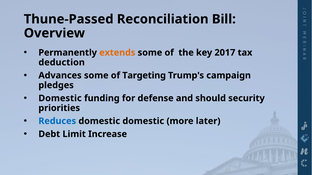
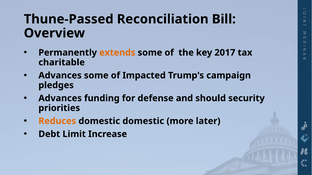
deduction: deduction -> charitable (62, 63)
Targeting: Targeting -> Impacted (144, 76)
Domestic: Domestic -> Advances (60, 98)
Reduces colour: blue -> orange (57, 121)
